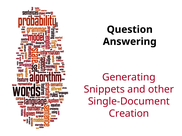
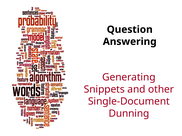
Creation: Creation -> Dunning (129, 114)
